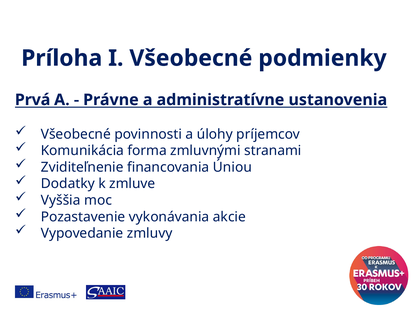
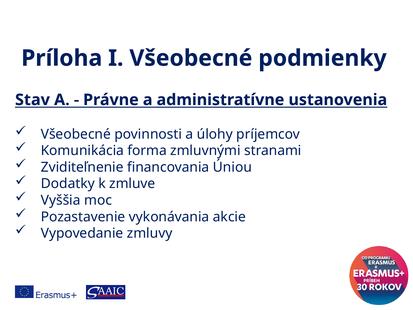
Prvá: Prvá -> Stav (32, 100)
